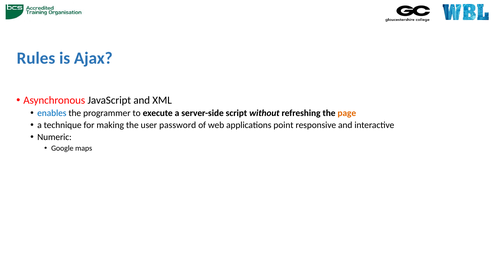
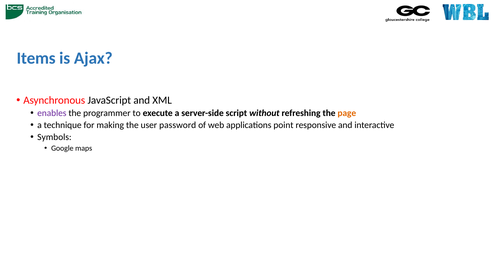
Rules: Rules -> Items (36, 58)
enables colour: blue -> purple (52, 113)
Numeric: Numeric -> Symbols (54, 137)
